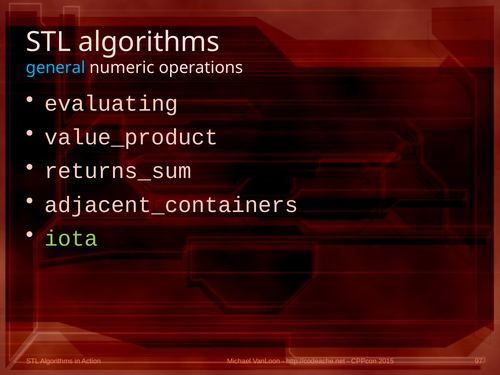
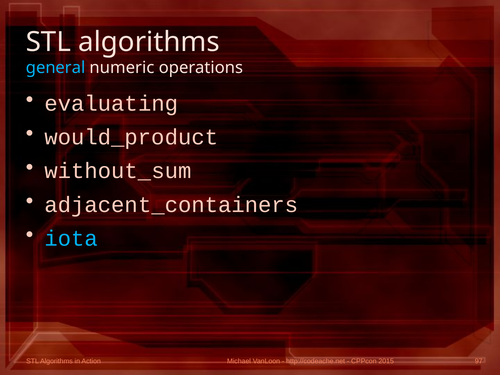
value_product: value_product -> would_product (131, 137)
returns_sum: returns_sum -> without_sum (118, 171)
iota colour: light green -> light blue (71, 238)
